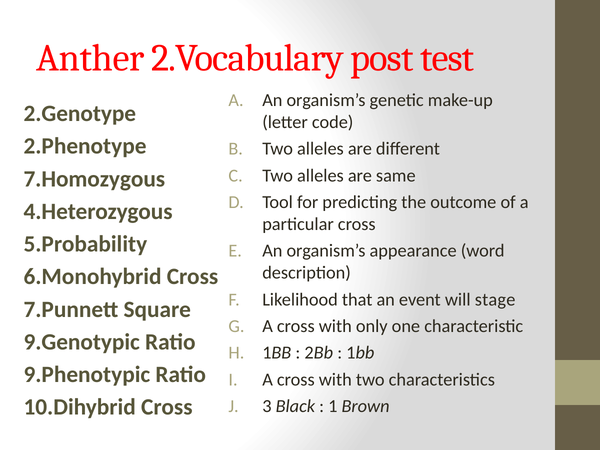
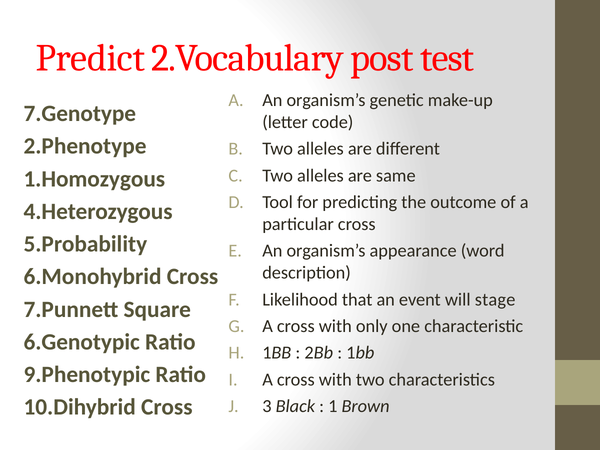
Anther: Anther -> Predict (90, 58)
2.Genotype: 2.Genotype -> 7.Genotype (80, 114)
7.Homozygous: 7.Homozygous -> 1.Homozygous (94, 179)
9.Genotypic: 9.Genotypic -> 6.Genotypic (82, 342)
